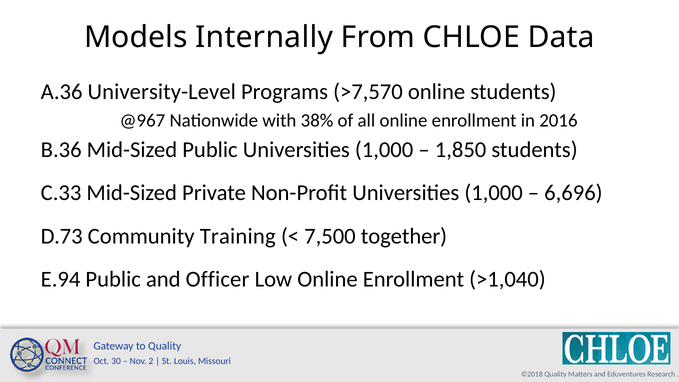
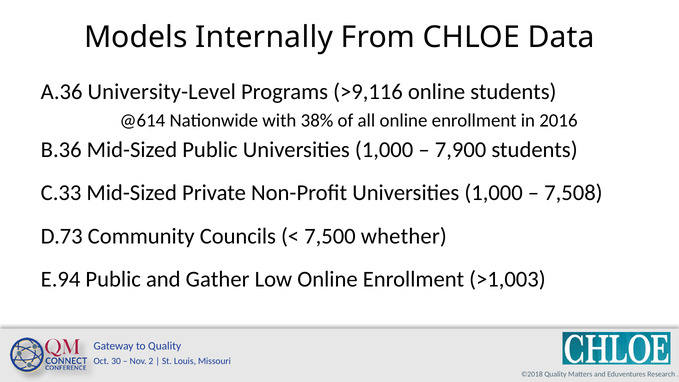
>7,570: >7,570 -> >9,116 (368, 92)
@967: @967 -> @614 (142, 120)
1,850: 1,850 -> 7,900 (461, 150)
6,696: 6,696 -> 7,508 (573, 193)
Training: Training -> Councils (238, 236)
together: together -> whether (404, 236)
Officer: Officer -> Gather (218, 279)
>1,040: >1,040 -> >1,003 (507, 279)
